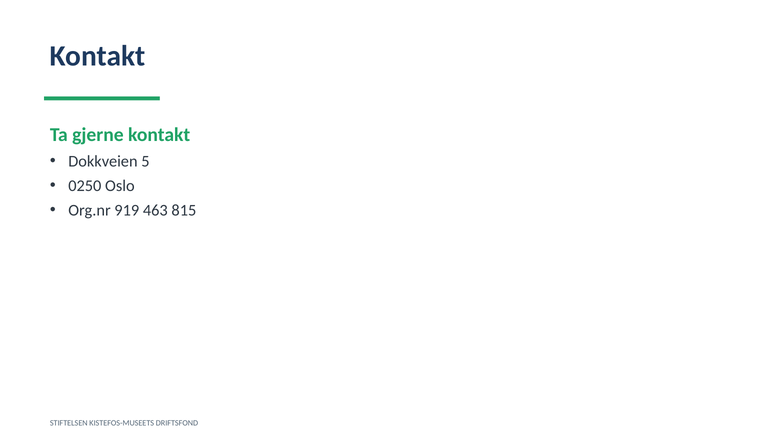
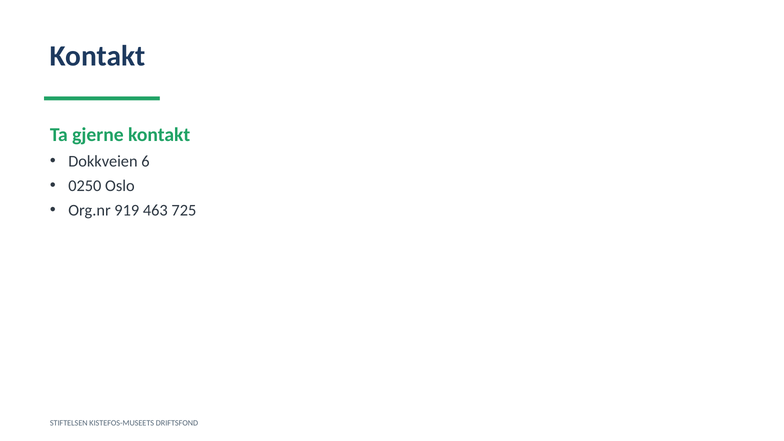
5: 5 -> 6 (145, 161)
815: 815 -> 725 (184, 210)
